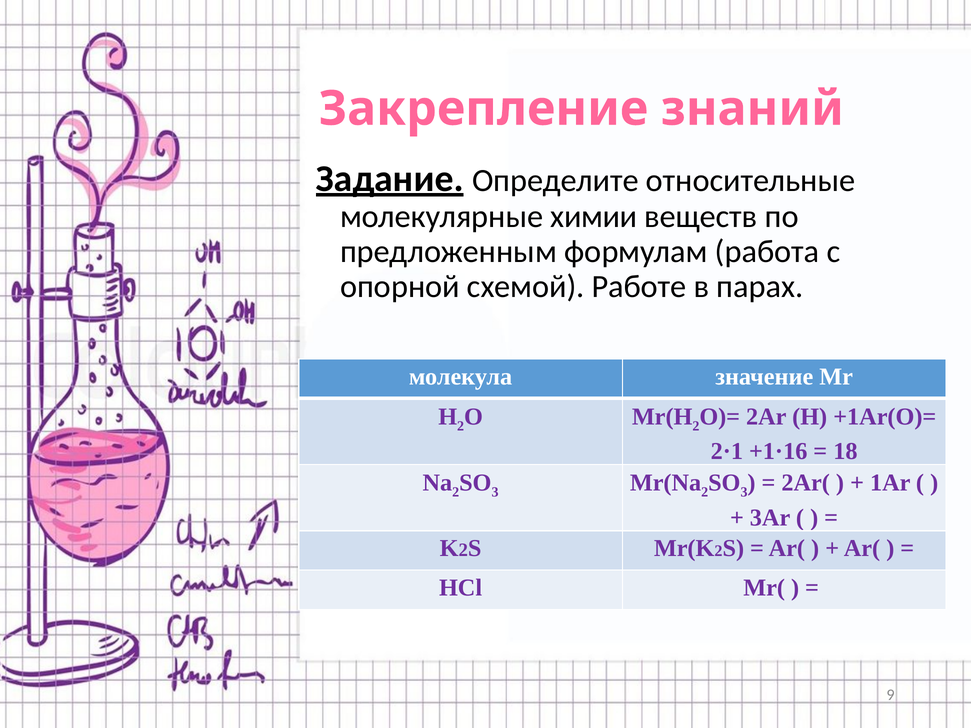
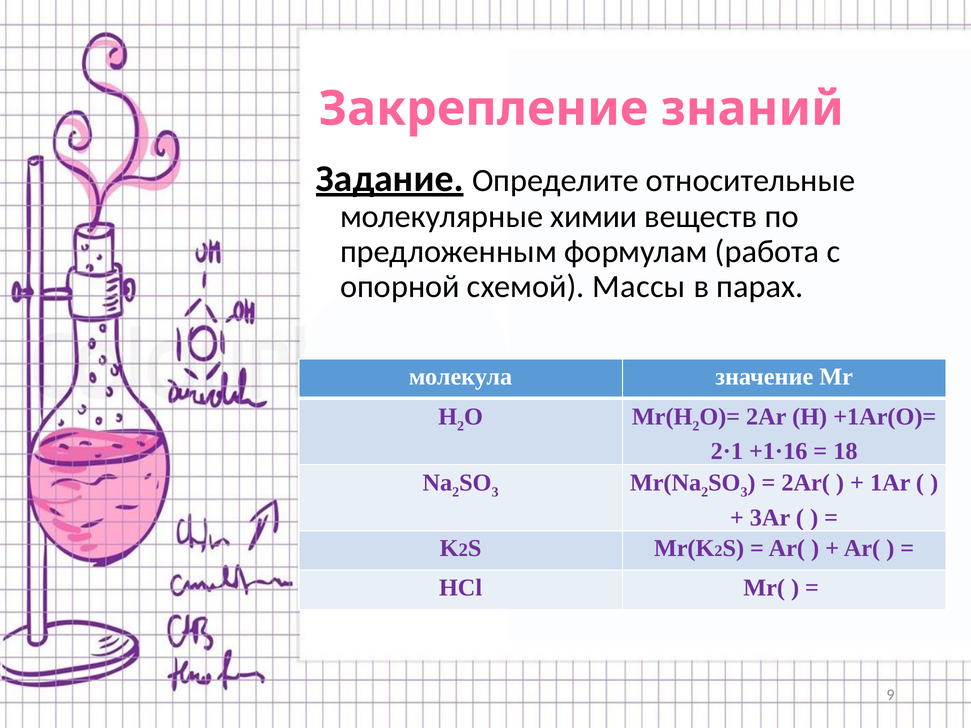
Работе: Работе -> Массы (639, 286)
